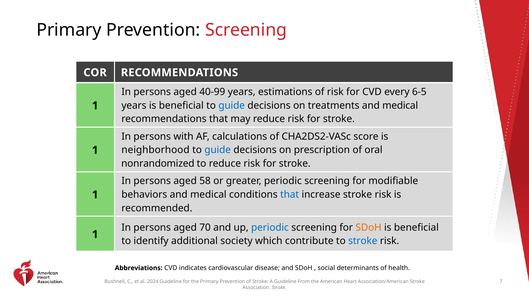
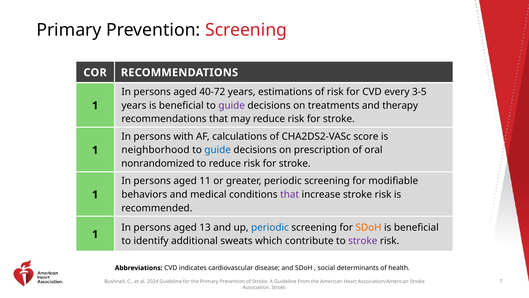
40-99: 40-99 -> 40-72 (212, 92)
6-5: 6-5 -> 3-5 (419, 92)
guide colour: blue -> purple (232, 105)
treatments and medical: medical -> therapy (400, 105)
58: 58 -> 11 (205, 181)
that colour: blue -> purple (290, 194)
70: 70 -> 13 (205, 227)
society: society -> sweats (236, 241)
stroke colour: blue -> purple (363, 241)
